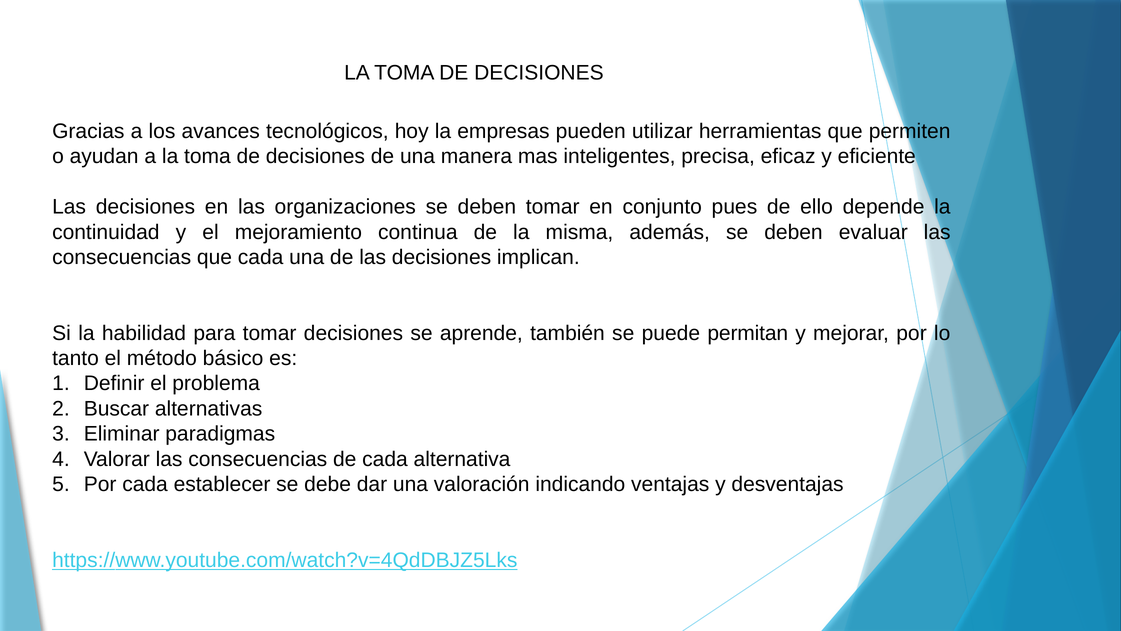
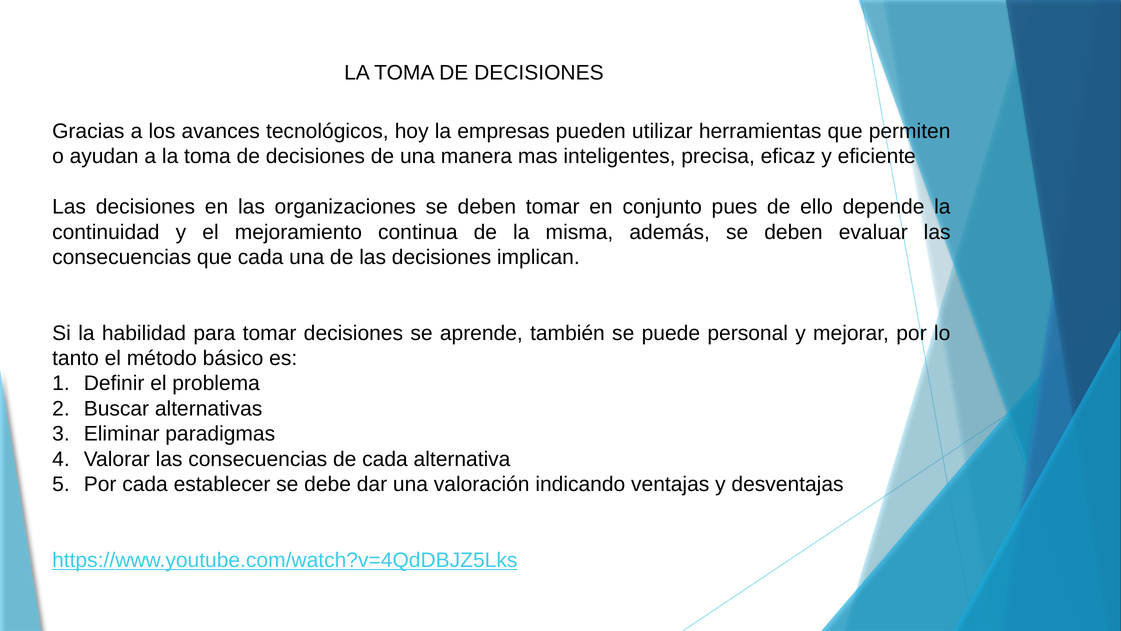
permitan: permitan -> personal (748, 333)
